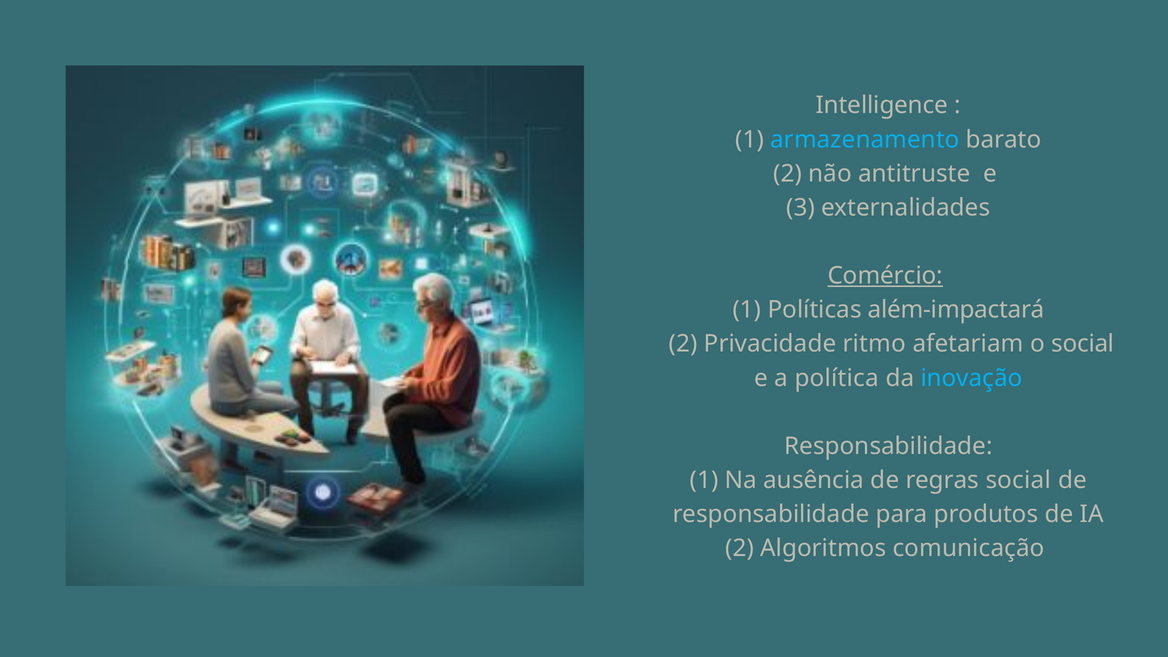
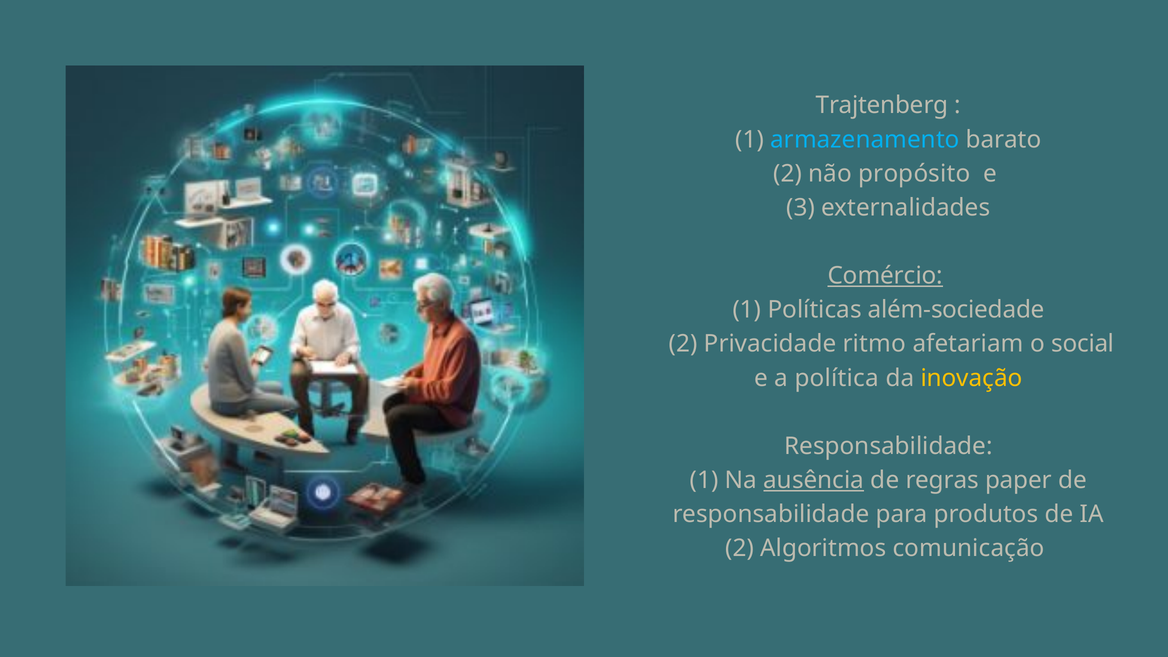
Intelligence: Intelligence -> Trajtenberg (882, 105)
antitruste: antitruste -> propósito (914, 174)
além-impactará: além-impactará -> além-sociedade (956, 310)
inovação colour: light blue -> yellow (971, 378)
ausência underline: none -> present (814, 480)
regras social: social -> paper (1019, 480)
